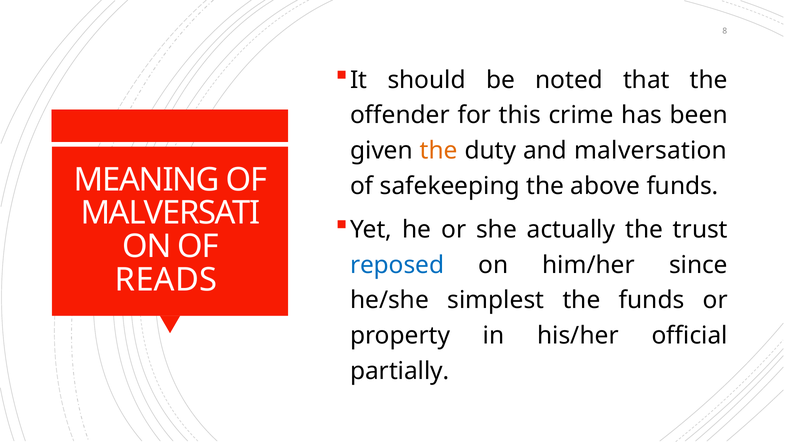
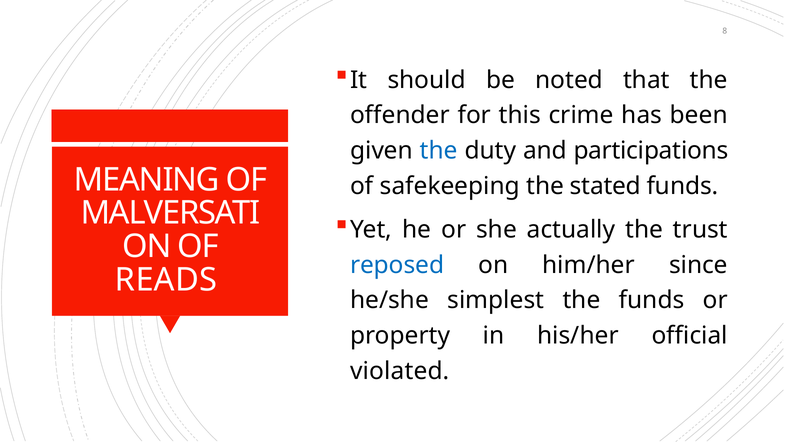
the colour: orange -> blue (439, 151)
malversation: malversation -> participations (651, 151)
above: above -> stated (605, 186)
partially: partially -> violated (400, 371)
